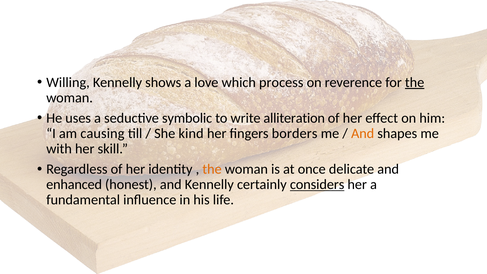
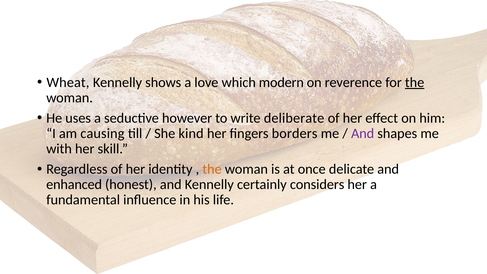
Willing: Willing -> Wheat (68, 82)
process: process -> modern (281, 82)
symbolic: symbolic -> however (187, 118)
alliteration: alliteration -> deliberate (294, 118)
And colour: orange -> purple (363, 133)
considers underline: present -> none (317, 185)
